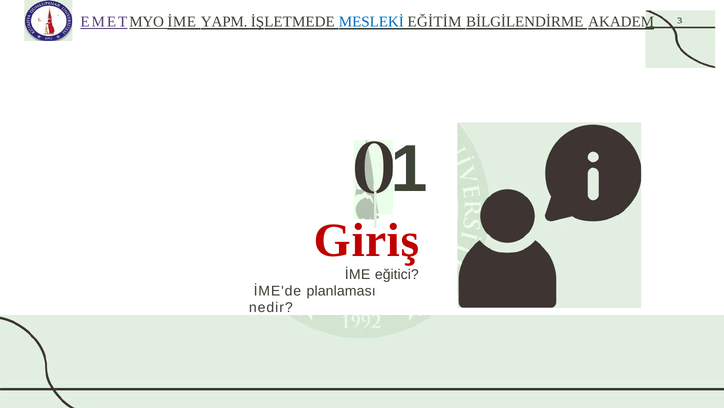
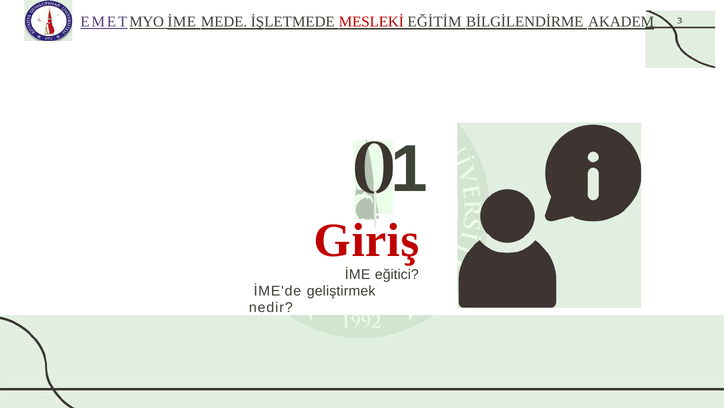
YAPM: YAPM -> MEDE (224, 22)
MESLEKİ colour: blue -> red (371, 22)
planlaması: planlaması -> geliştirmek (341, 291)
